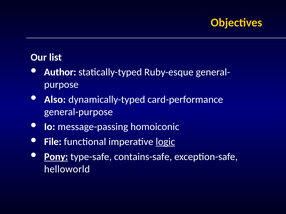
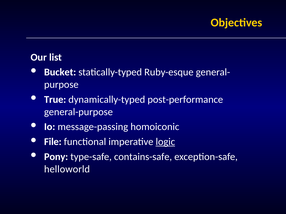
Author: Author -> Bucket (60, 72)
Also: Also -> True (55, 100)
card-performance: card-performance -> post-performance (185, 100)
Pony underline: present -> none (56, 157)
